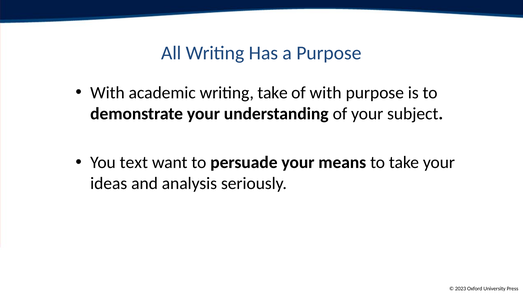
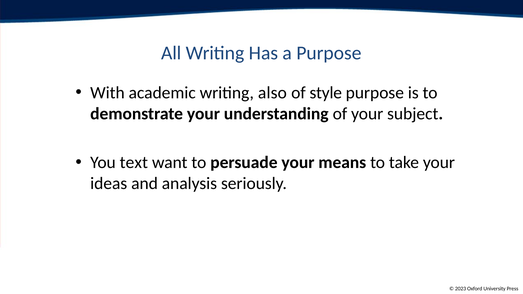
writing take: take -> also (272, 93)
of with: with -> style (326, 93)
